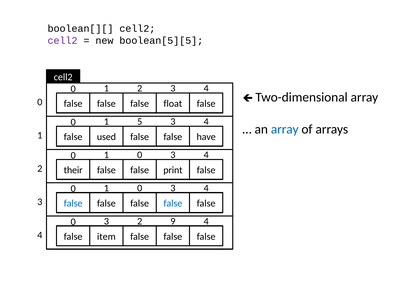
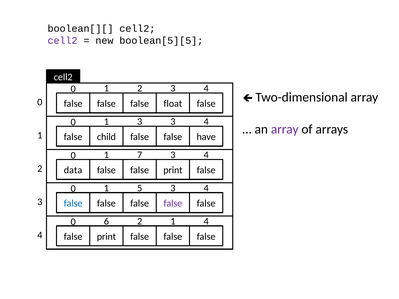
1 5: 5 -> 3 (140, 122)
array colour: blue -> purple (285, 129)
used: used -> child (106, 137)
0: 0 -> 7 (140, 155)
their: their -> data (73, 170)
0: 0 -> 5 (140, 188)
false colour: blue -> purple (173, 204)
3: 3 -> 6 (106, 221)
2 9: 9 -> 1 (173, 221)
item: item -> print (106, 237)
